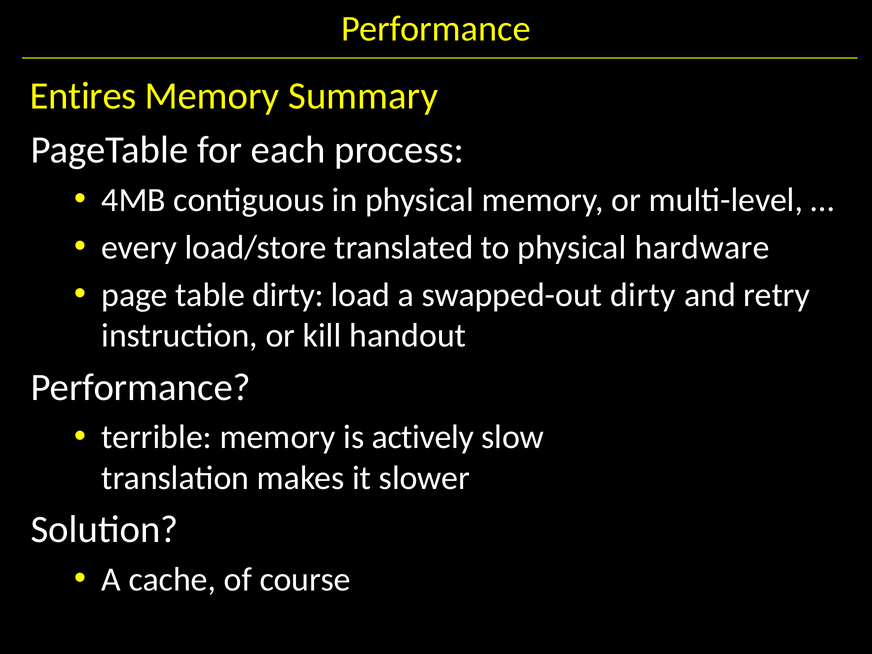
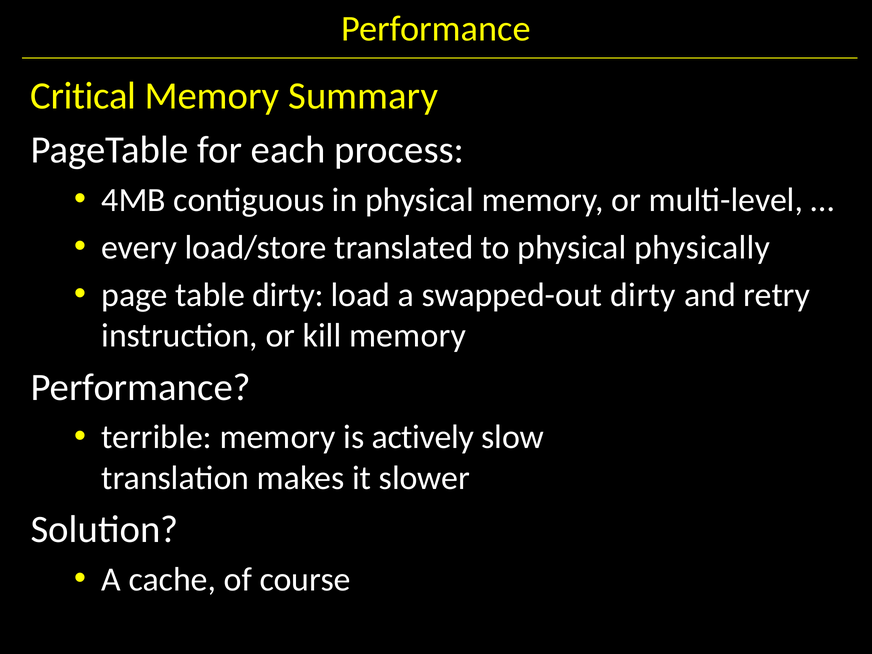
Entires: Entires -> Critical (83, 96)
hardware: hardware -> physically (702, 247)
kill handout: handout -> memory (408, 336)
